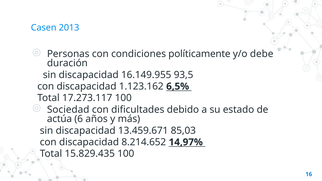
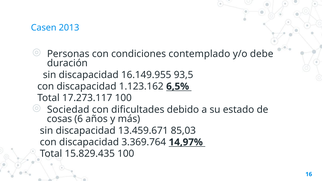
políticamente: políticamente -> contemplado (199, 54)
actúa: actúa -> cosas (59, 119)
8.214.652: 8.214.652 -> 3.369.764 (144, 142)
